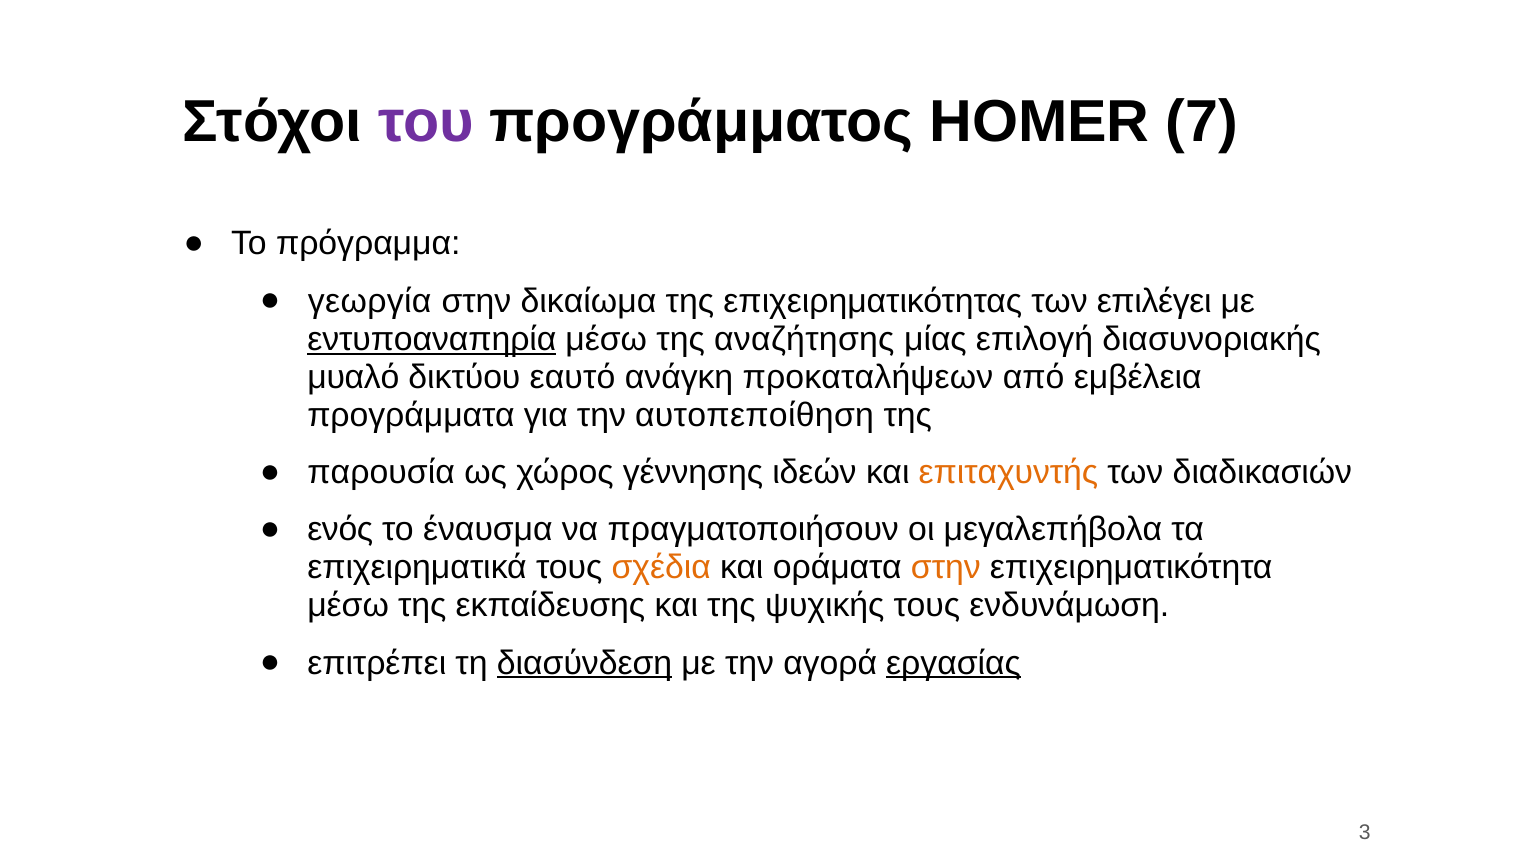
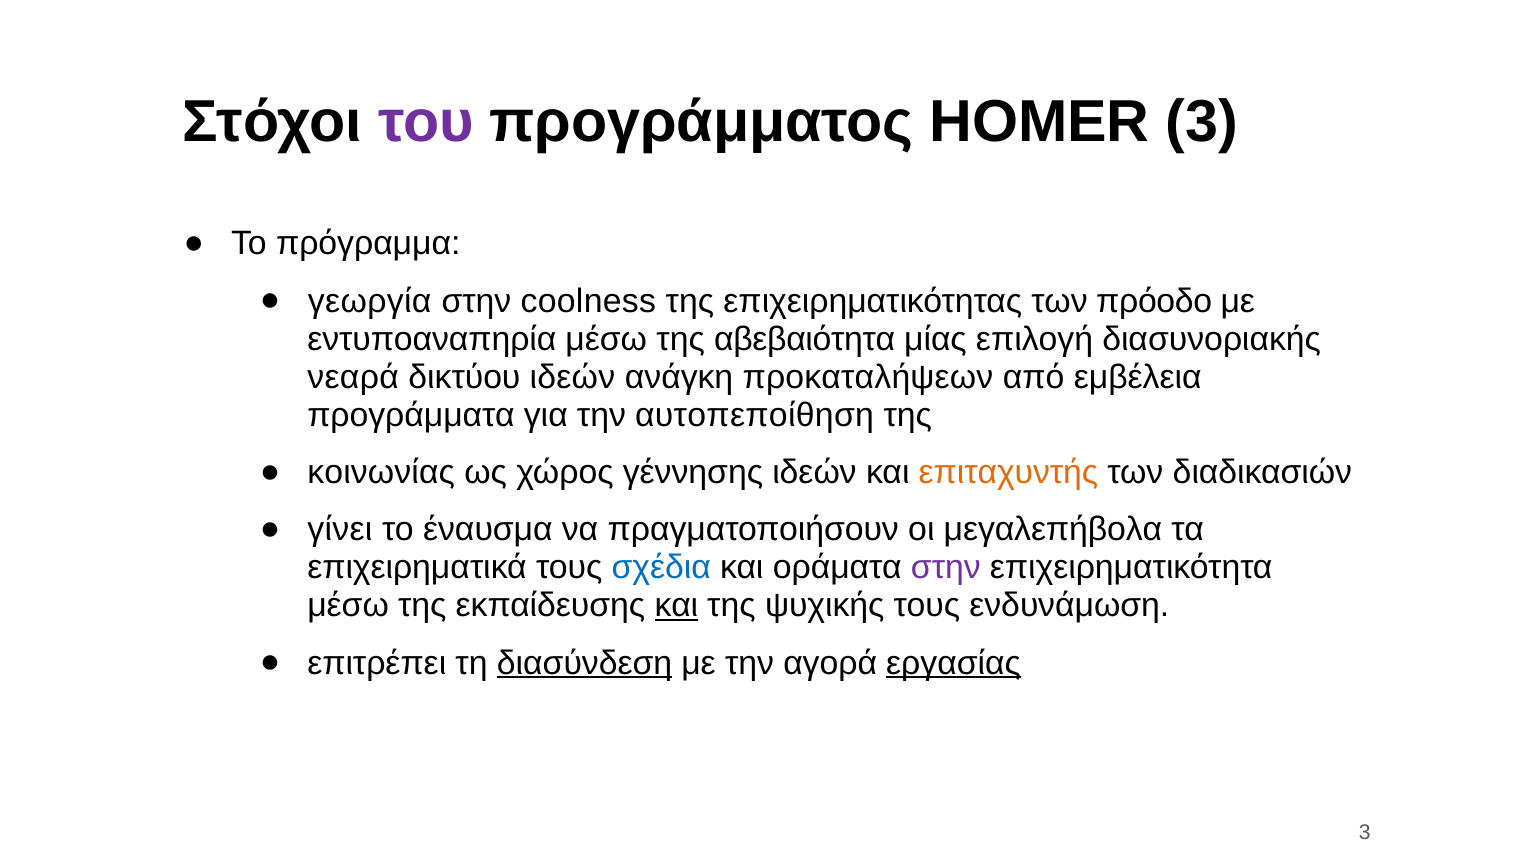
HOMER 7: 7 -> 3 (1202, 122)
δικαίωμα: δικαίωμα -> coolness (588, 301)
επιλέγει: επιλέγει -> πρόοδο (1154, 301)
εντυποαναπηρία underline: present -> none (432, 339)
αναζήτησης: αναζήτησης -> αβεβαιότητα (805, 339)
μυαλό: μυαλό -> νεαρά (353, 377)
δικτύου εαυτό: εαυτό -> ιδεών (572, 377)
παρουσία: παρουσία -> κοινωνίας (381, 472)
ενός: ενός -> γίνει (340, 530)
σχέδια colour: orange -> blue (661, 568)
στην colour: orange -> purple (946, 568)
και underline: none -> present (676, 606)
